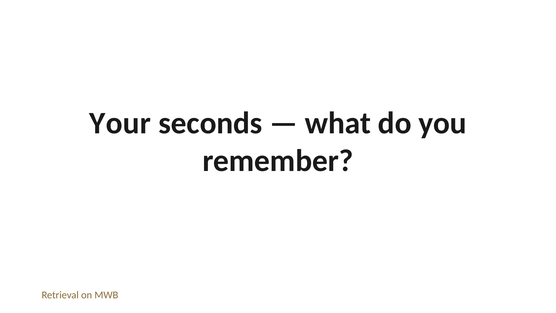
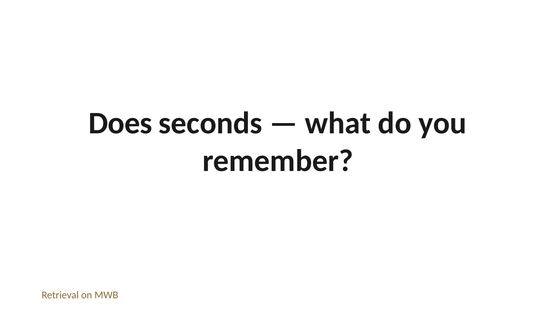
Your: Your -> Does (120, 123)
